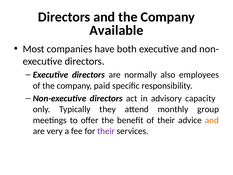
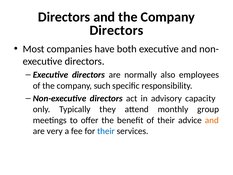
Available: Available -> Directors (116, 30)
paid: paid -> such (102, 86)
their colour: purple -> blue (106, 131)
